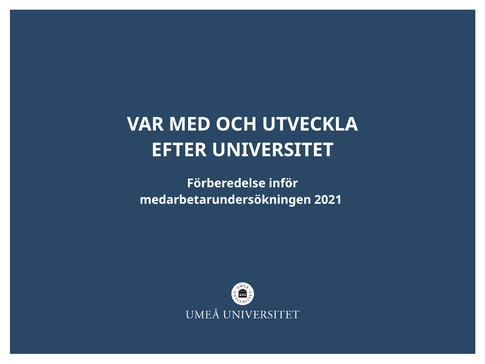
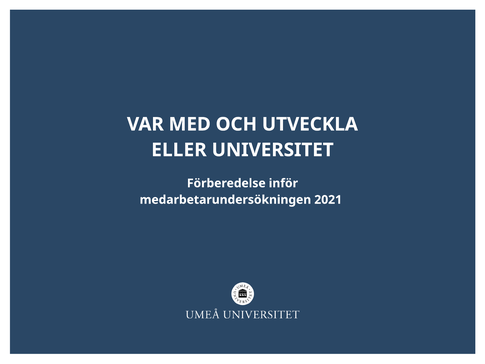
EFTER: EFTER -> ELLER (179, 150)
